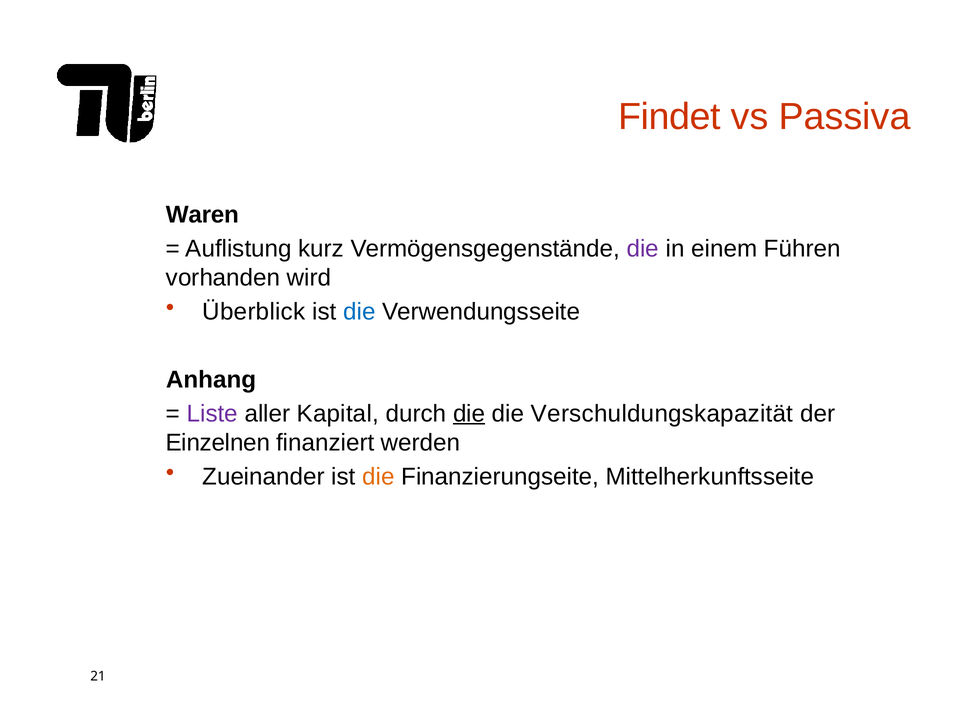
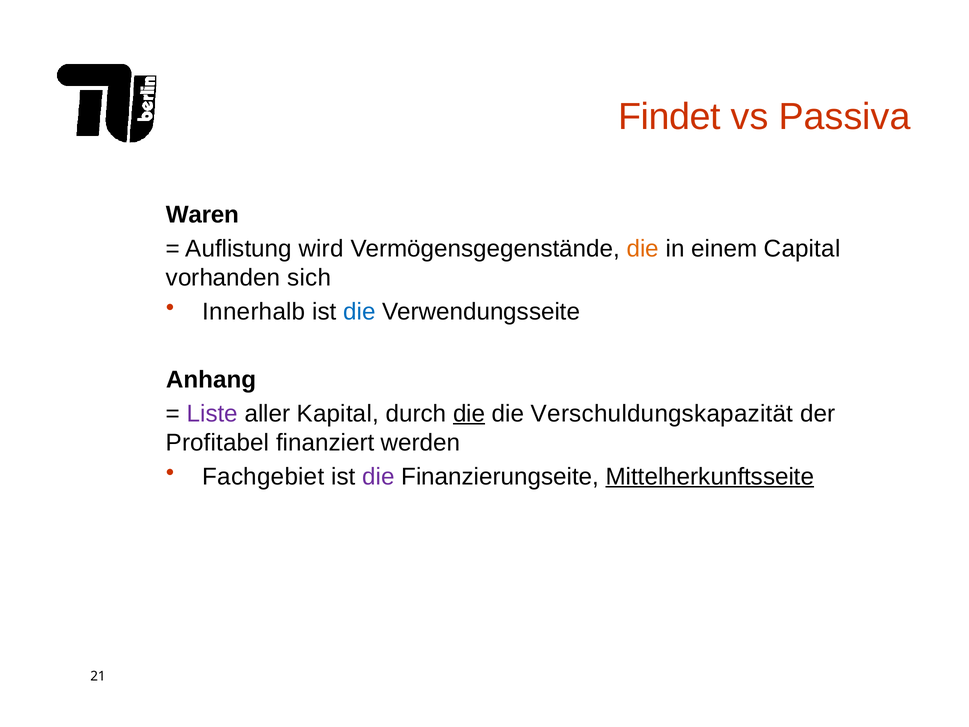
kurz: kurz -> wird (321, 249)
die colour: purple -> orange (643, 249)
Führen: Führen -> Capital (802, 249)
wird: wird -> sich (309, 278)
Überblick: Überblick -> Innerhalb (254, 312)
Einzelnen: Einzelnen -> Profitabel (218, 442)
Zueinander: Zueinander -> Fachgebiet (263, 476)
die colour: orange -> purple (378, 476)
Mittelherkunftsseite underline: none -> present (710, 476)
